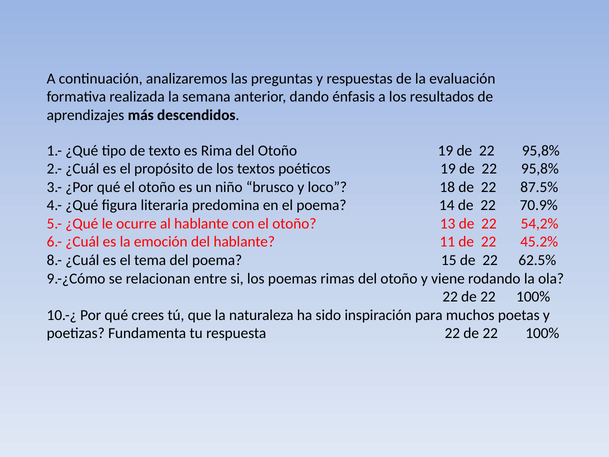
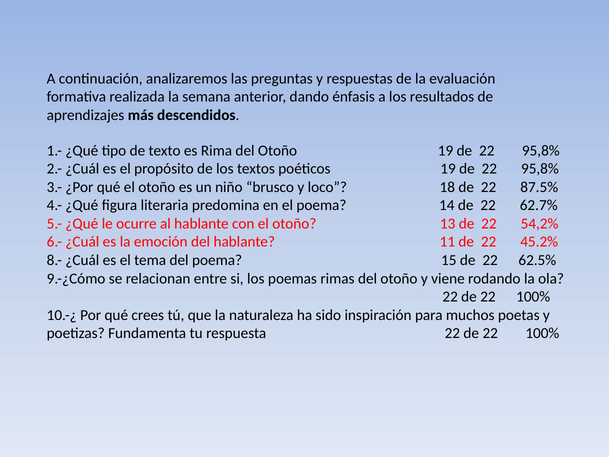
70.9%: 70.9% -> 62.7% (539, 205)
